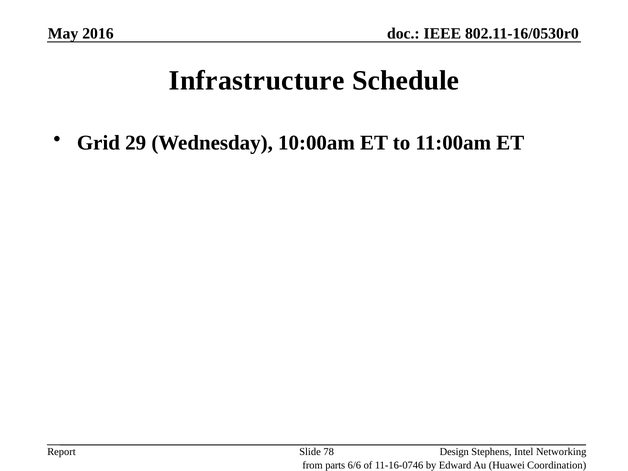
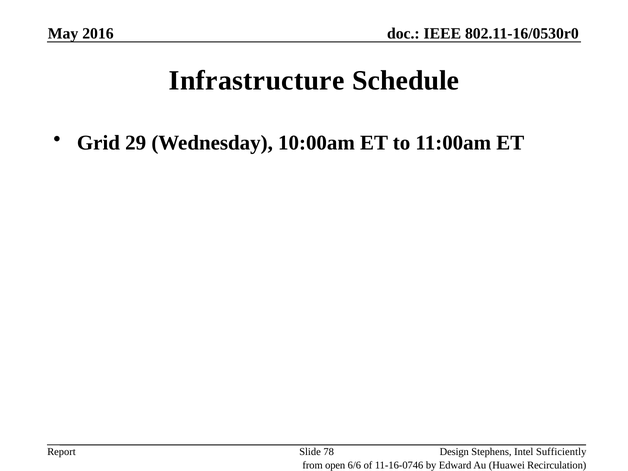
Networking: Networking -> Sufficiently (561, 452)
parts: parts -> open (335, 465)
Coordination: Coordination -> Recirculation (557, 465)
